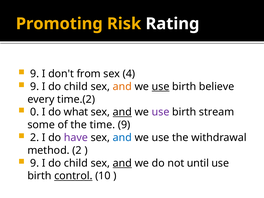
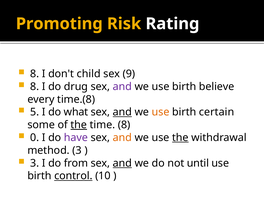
9: 9 -> 8 (35, 74)
from: from -> child (89, 74)
4: 4 -> 9 (129, 74)
9: 9 -> 8 (35, 87)
child: child -> drug (76, 87)
and colour: orange -> purple (122, 87)
use underline: present -> none (161, 87)
time.(2: time.(2 -> time.(8 (76, 99)
0: 0 -> 5 (35, 112)
use colour: purple -> orange (161, 112)
stream: stream -> certain (217, 112)
the underline: none -> present (79, 125)
time 9: 9 -> 8 (124, 125)
2: 2 -> 0 (35, 138)
and colour: blue -> orange (122, 138)
the underline: none -> present (180, 138)
method 2: 2 -> 3 (77, 150)
9: 9 -> 3 (35, 163)
child: child -> from (76, 163)
